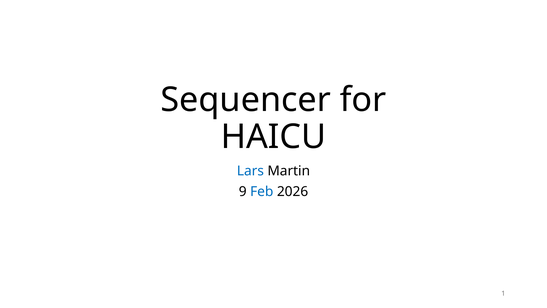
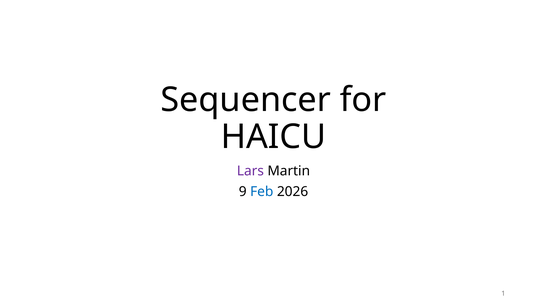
Lars colour: blue -> purple (250, 171)
